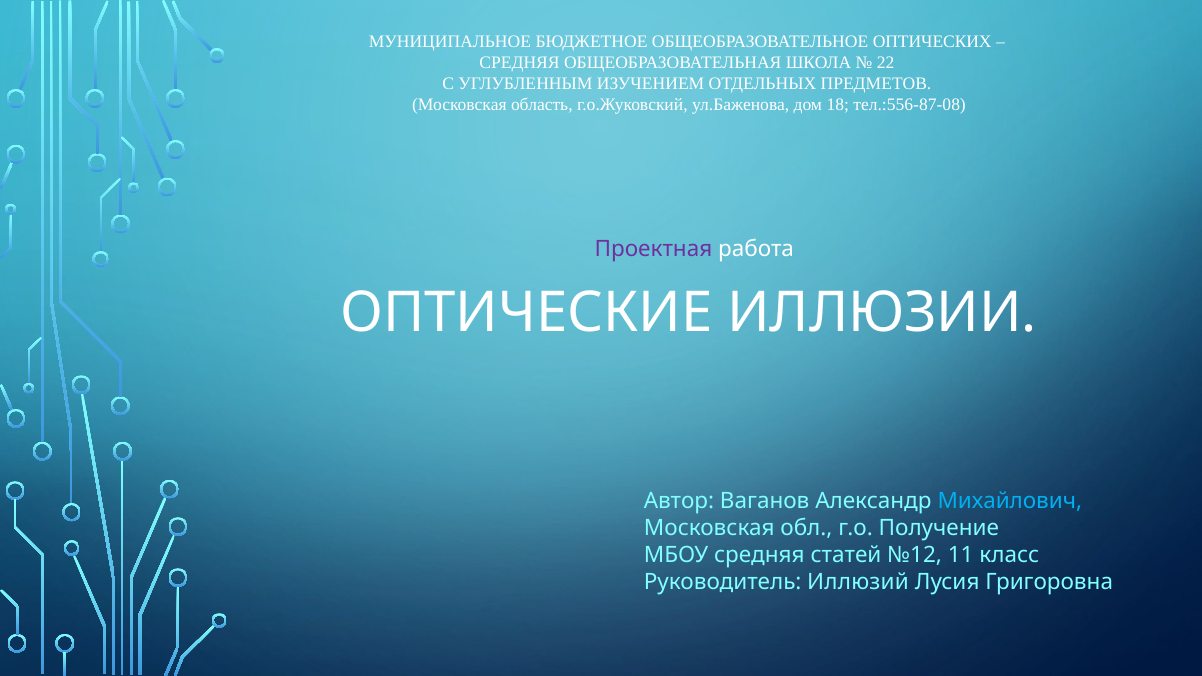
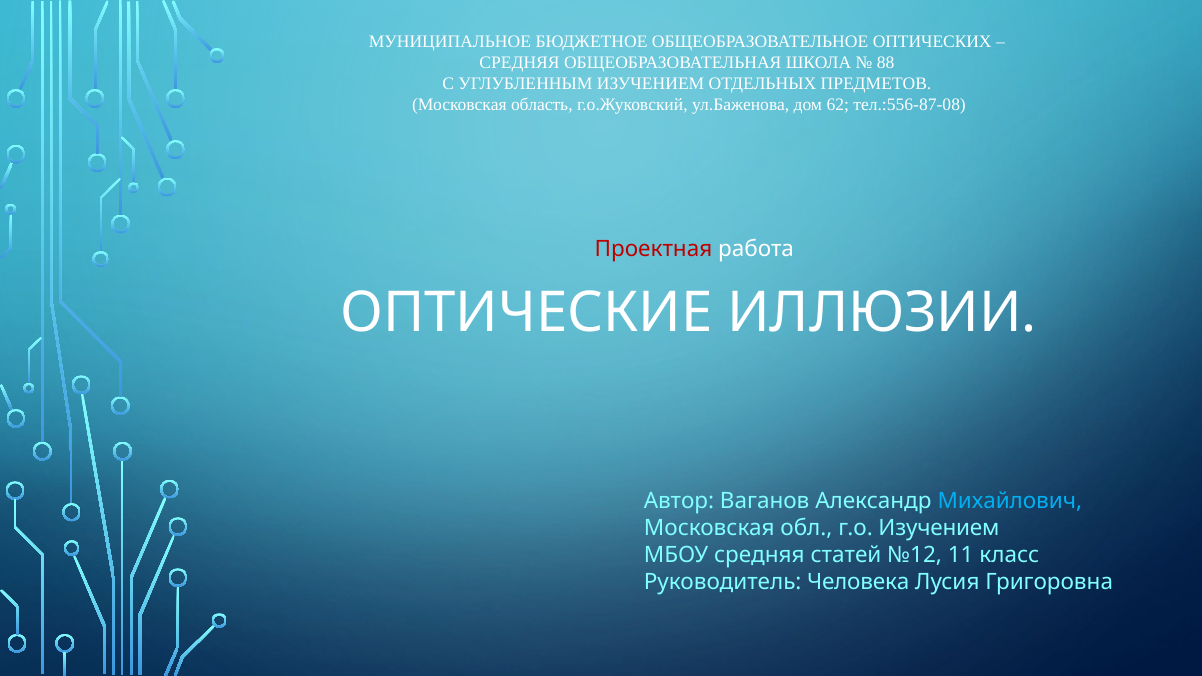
22: 22 -> 88 (886, 63)
18: 18 -> 62 (838, 105)
Проектная colour: purple -> red (653, 249)
г.о Получение: Получение -> Изучением (939, 528)
Иллюзий: Иллюзий -> Человека (858, 582)
